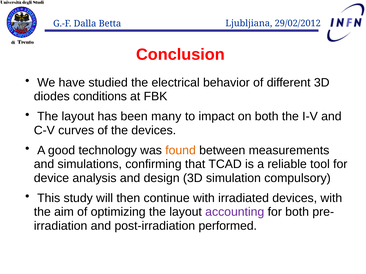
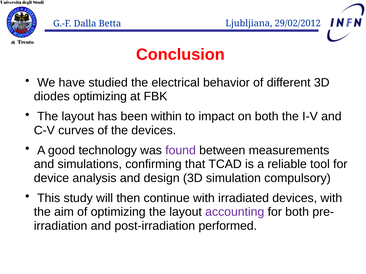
diodes conditions: conditions -> optimizing (100, 97)
many: many -> within (166, 117)
found colour: orange -> purple (181, 151)
